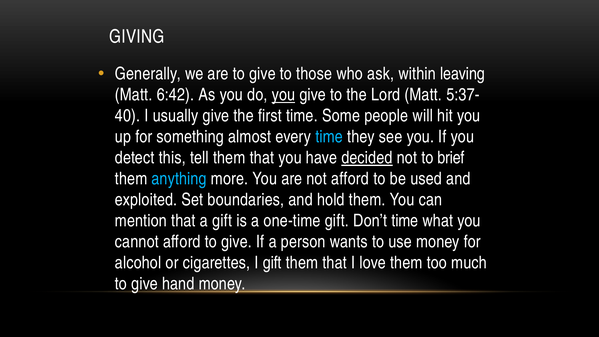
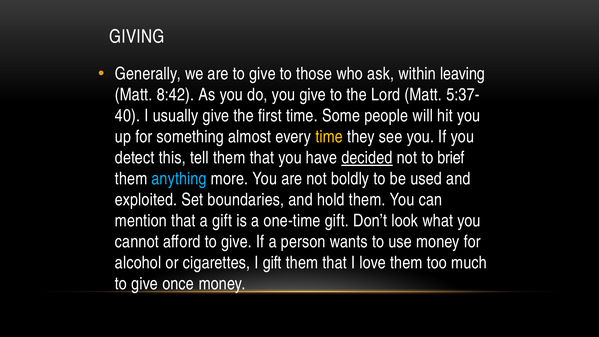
6:42: 6:42 -> 8:42 (175, 95)
you underline: present -> none (283, 95)
time colour: light blue -> yellow (329, 137)
not afford: afford -> boldly (350, 179)
Don’t time: time -> look (405, 221)
hand: hand -> once (178, 284)
